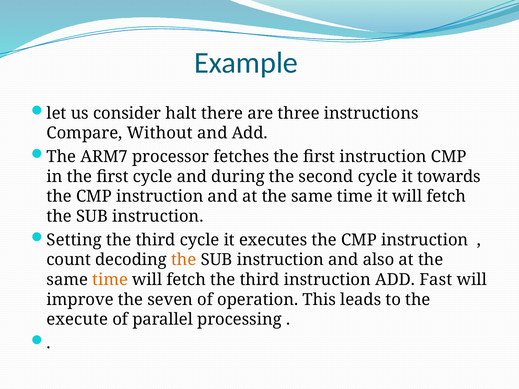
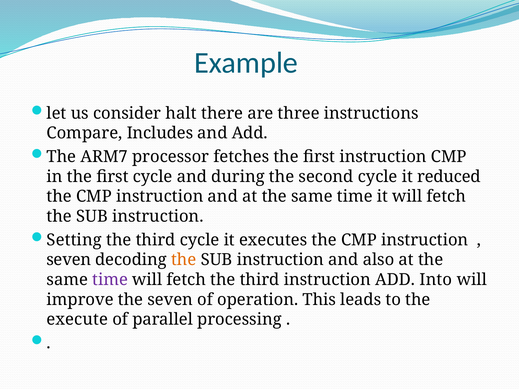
Without: Without -> Includes (160, 133)
towards: towards -> reduced (449, 177)
count: count -> seven (69, 260)
time colour: orange -> purple (110, 280)
Fast: Fast -> Into (436, 280)
